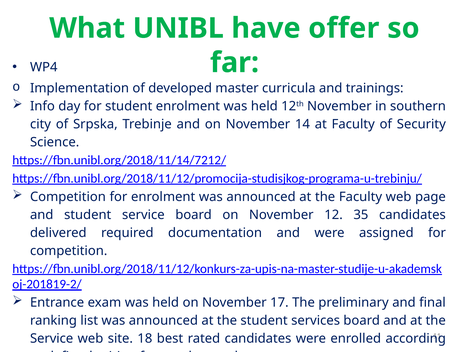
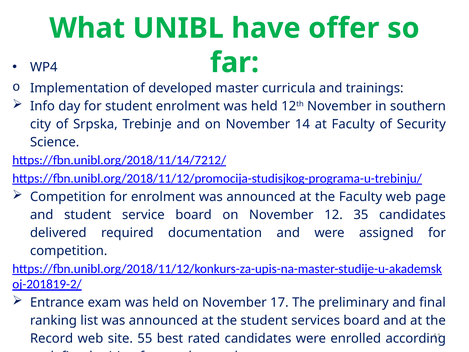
Service: Service -> Record (52, 338)
18: 18 -> 55 (145, 338)
